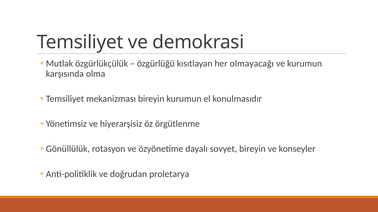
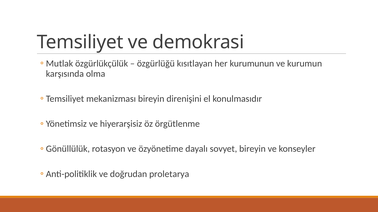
olmayacağı: olmayacağı -> kurumunun (252, 64)
bireyin kurumun: kurumun -> direnişini (184, 99)
